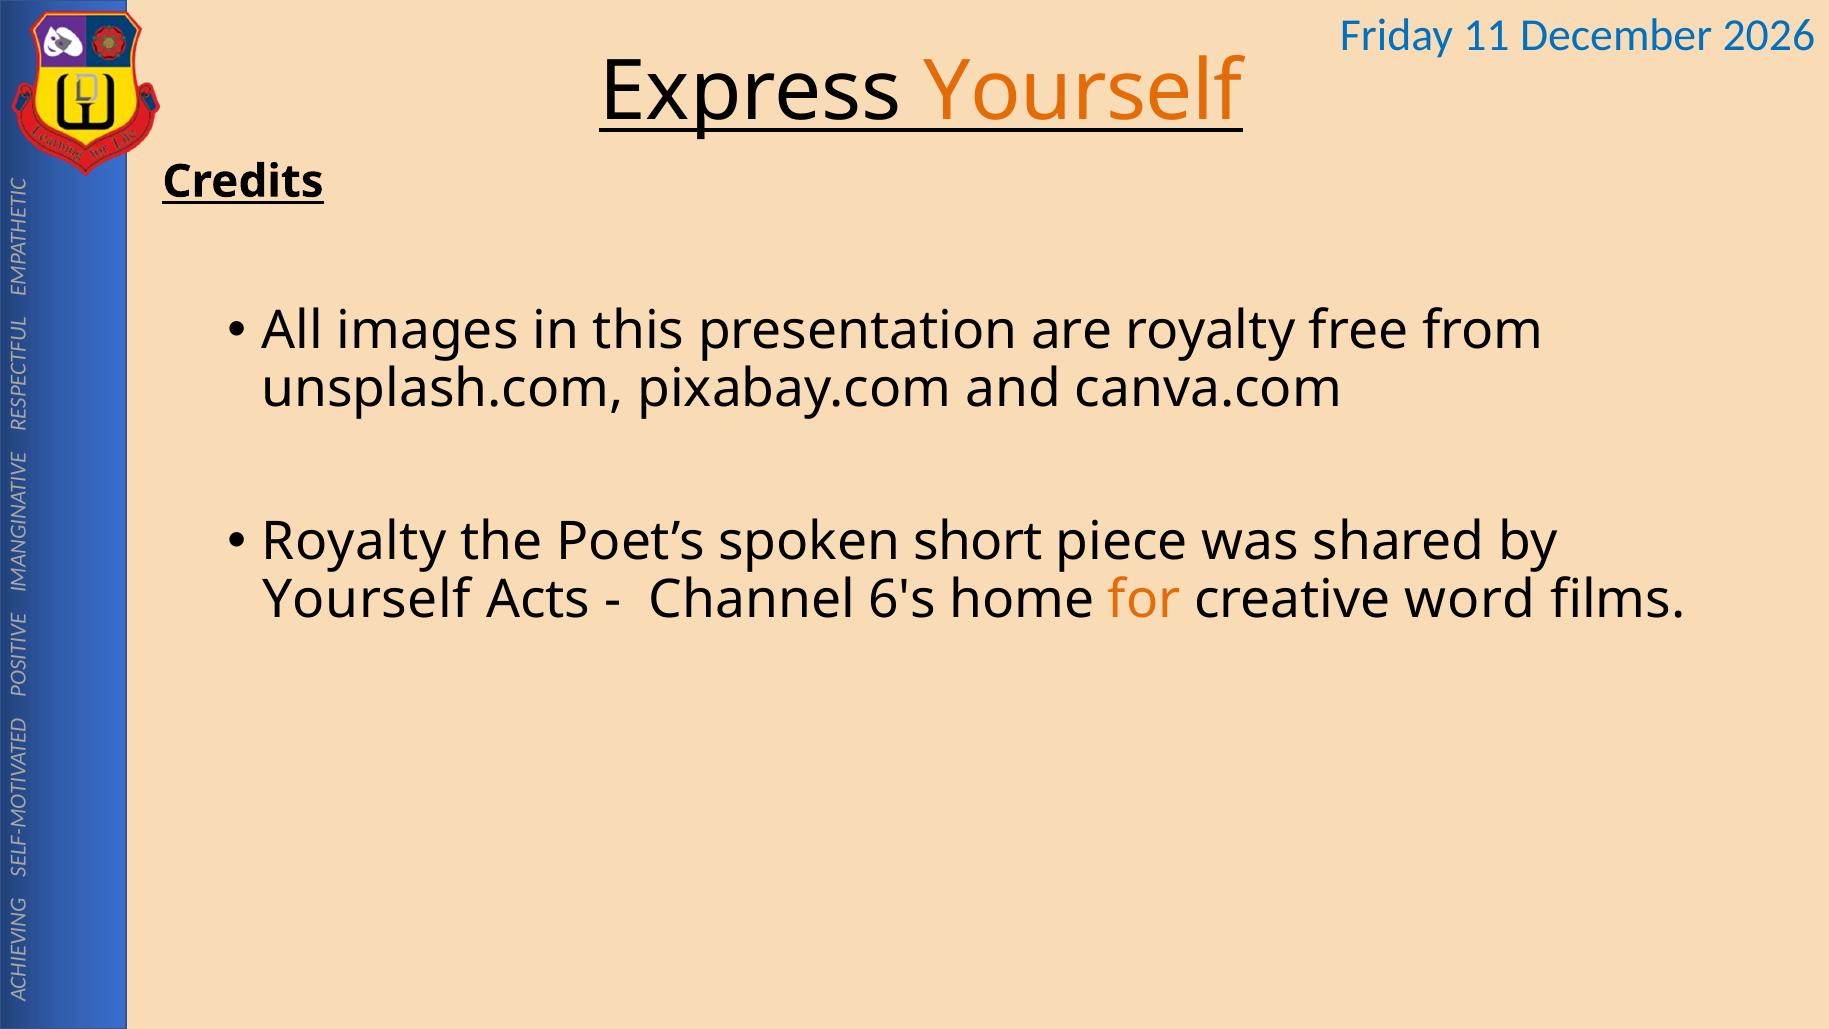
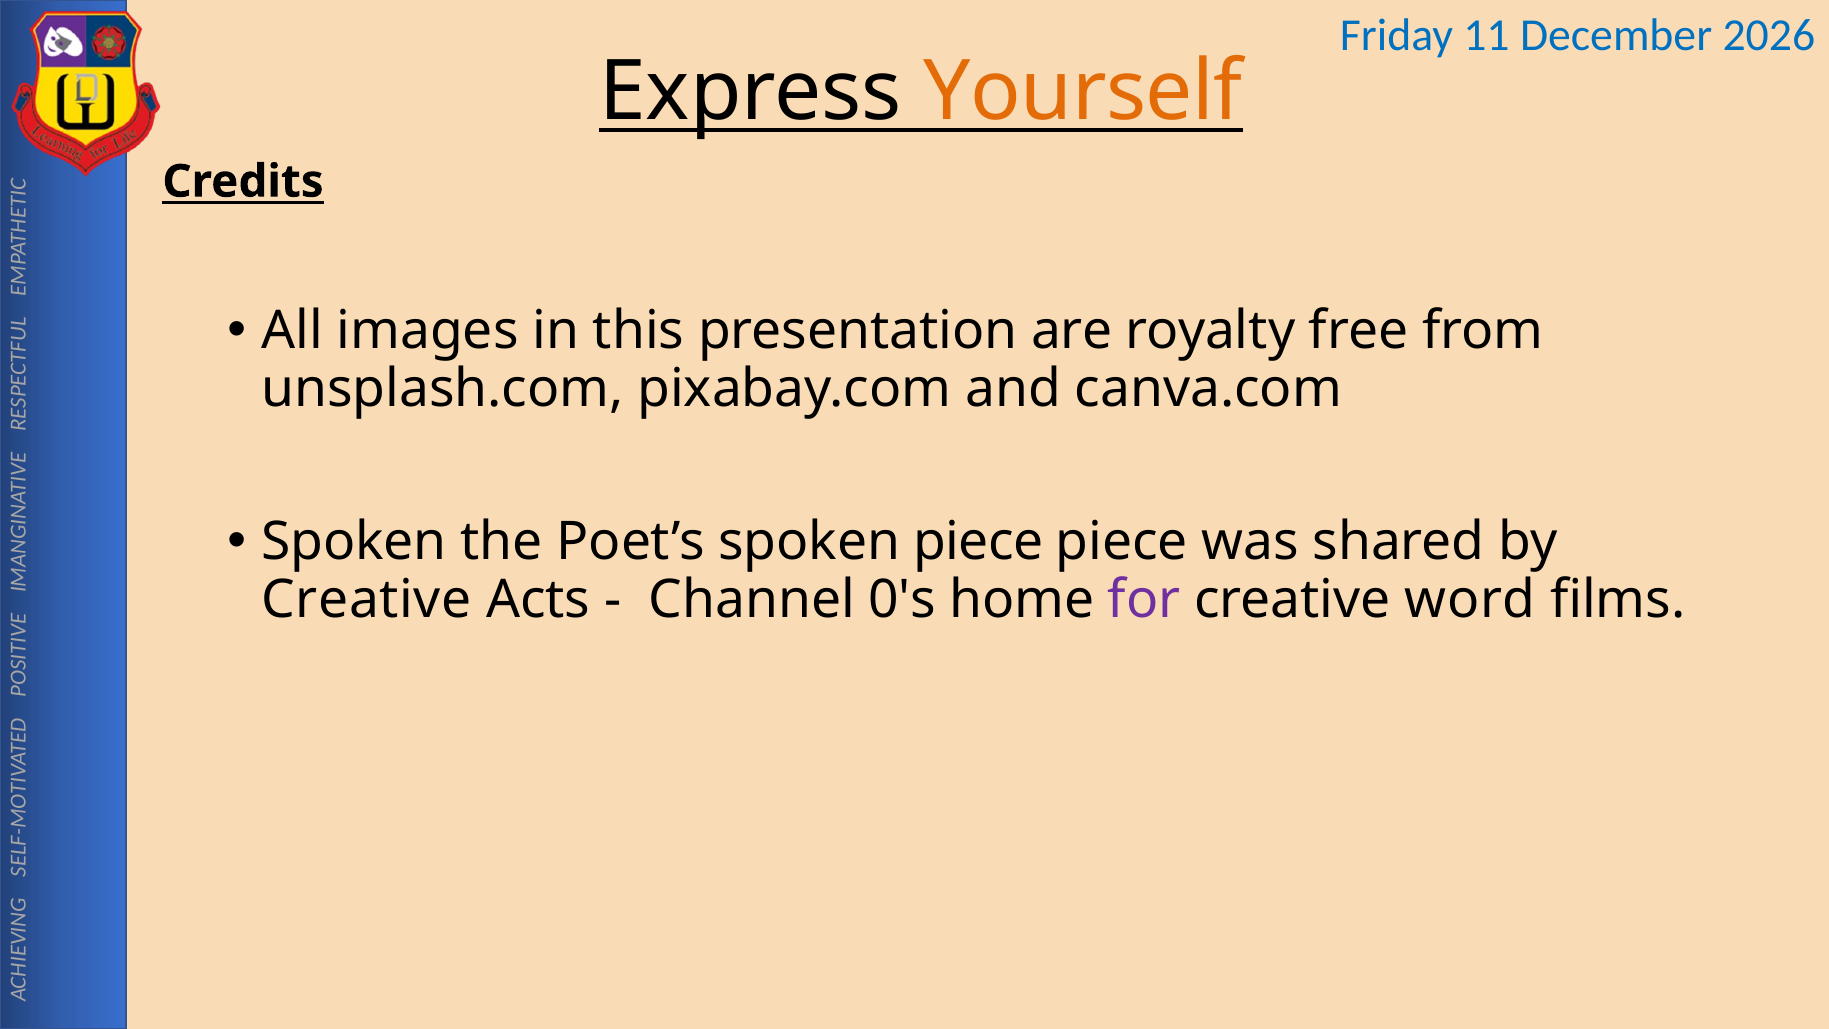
Royalty: Royalty -> Spoken (354, 542)
spoken short: short -> piece (978, 542)
Yourself: Yourself -> Creative (367, 599)
6's: 6's -> 0's (902, 599)
for colour: orange -> purple (1144, 599)
